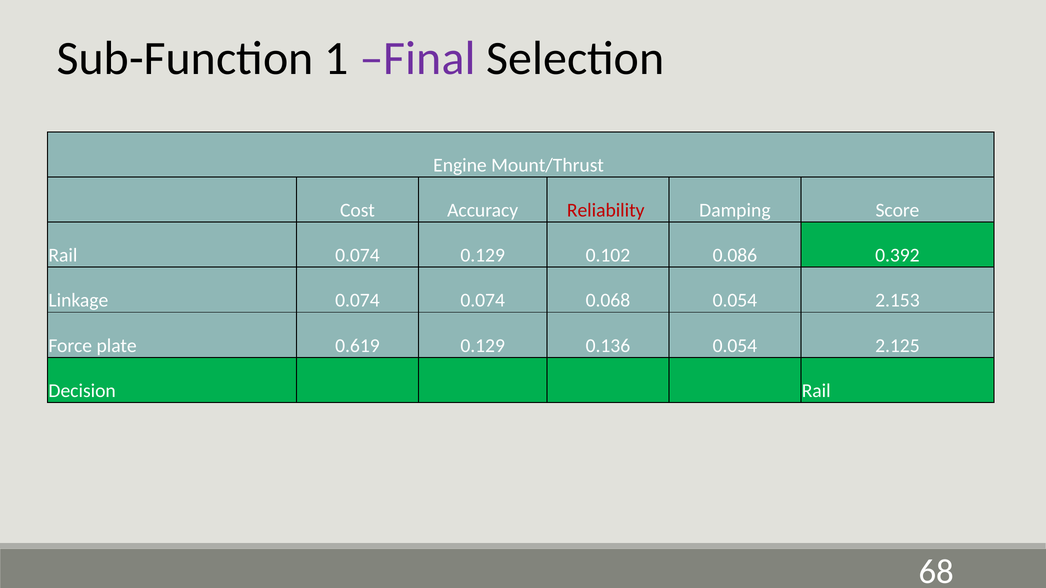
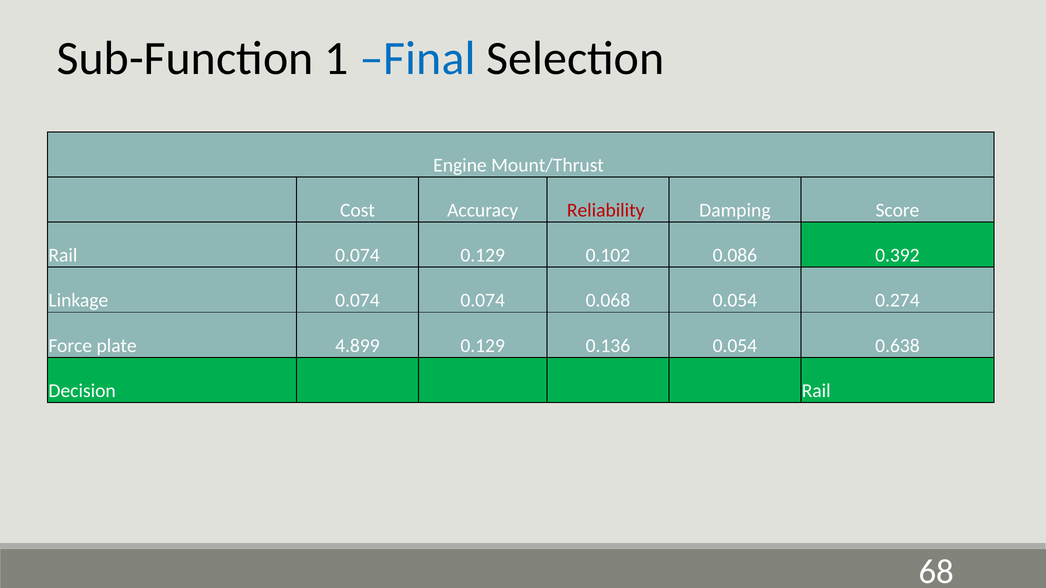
Final colour: purple -> blue (418, 59)
2.153: 2.153 -> 0.274 (897, 301)
0.619: 0.619 -> 4.899 (357, 346)
2.125: 2.125 -> 0.638 (897, 346)
